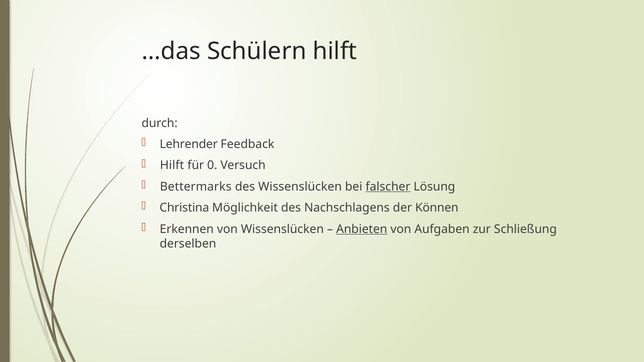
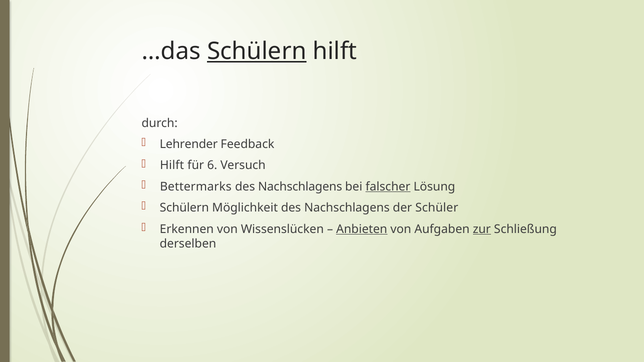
Schülern underline: none -> present (257, 52)
0: 0 -> 6 (212, 166)
Wissenslücken: Wissenslücken -> Nachschlagens (300, 187)
Christina: Christina -> Schülern (184, 208)
Können: Können -> Schüler (437, 208)
zur underline: none -> present (482, 229)
